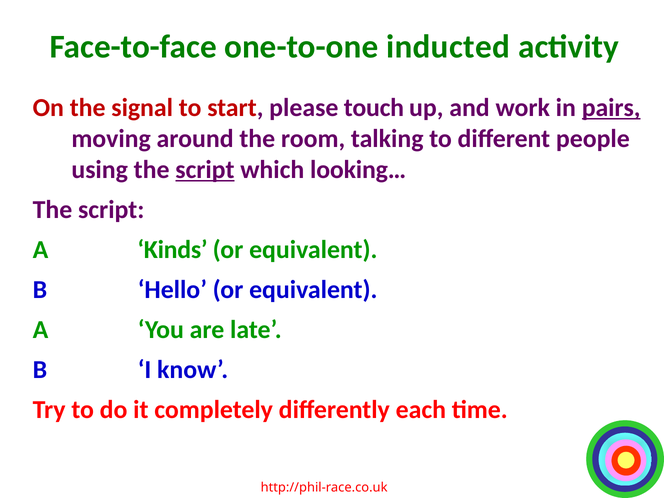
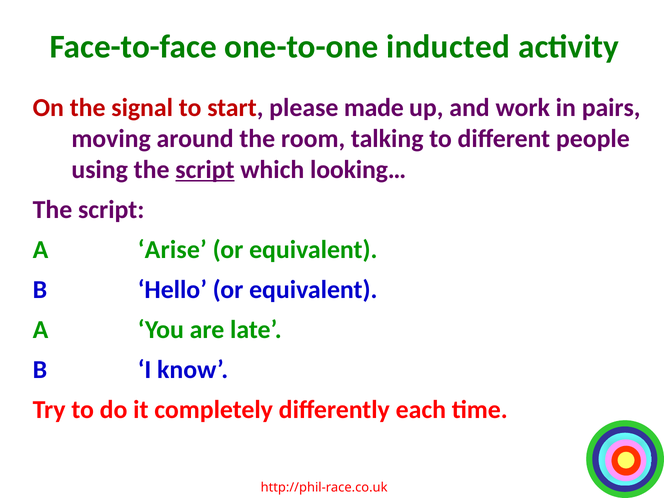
touch: touch -> made (374, 108)
pairs underline: present -> none (611, 108)
Kinds: Kinds -> Arise (172, 250)
